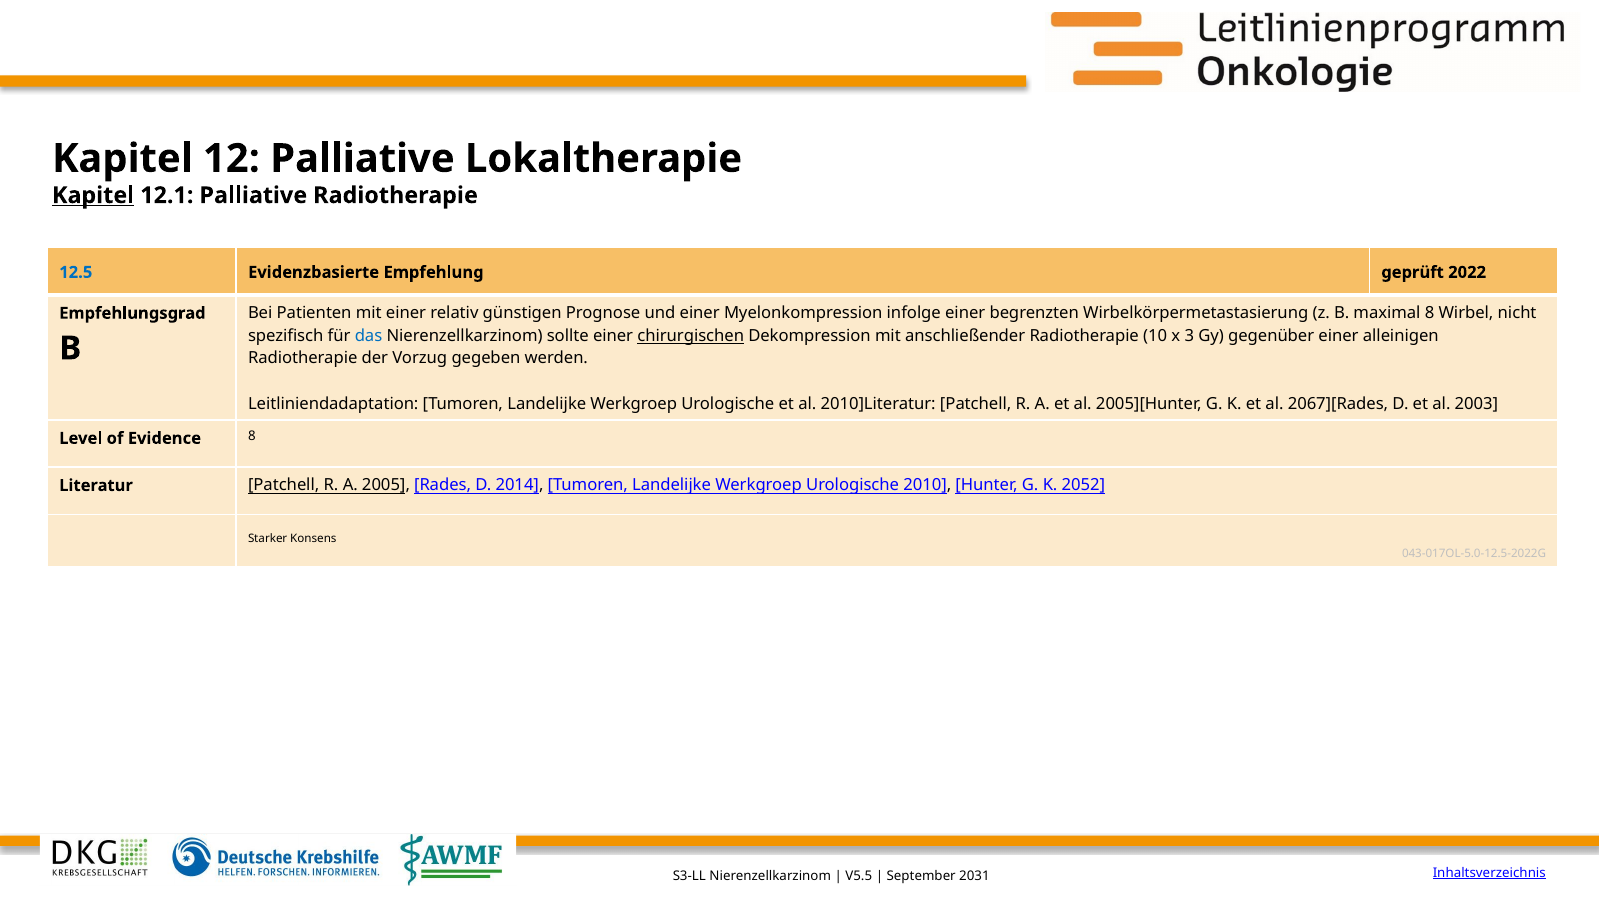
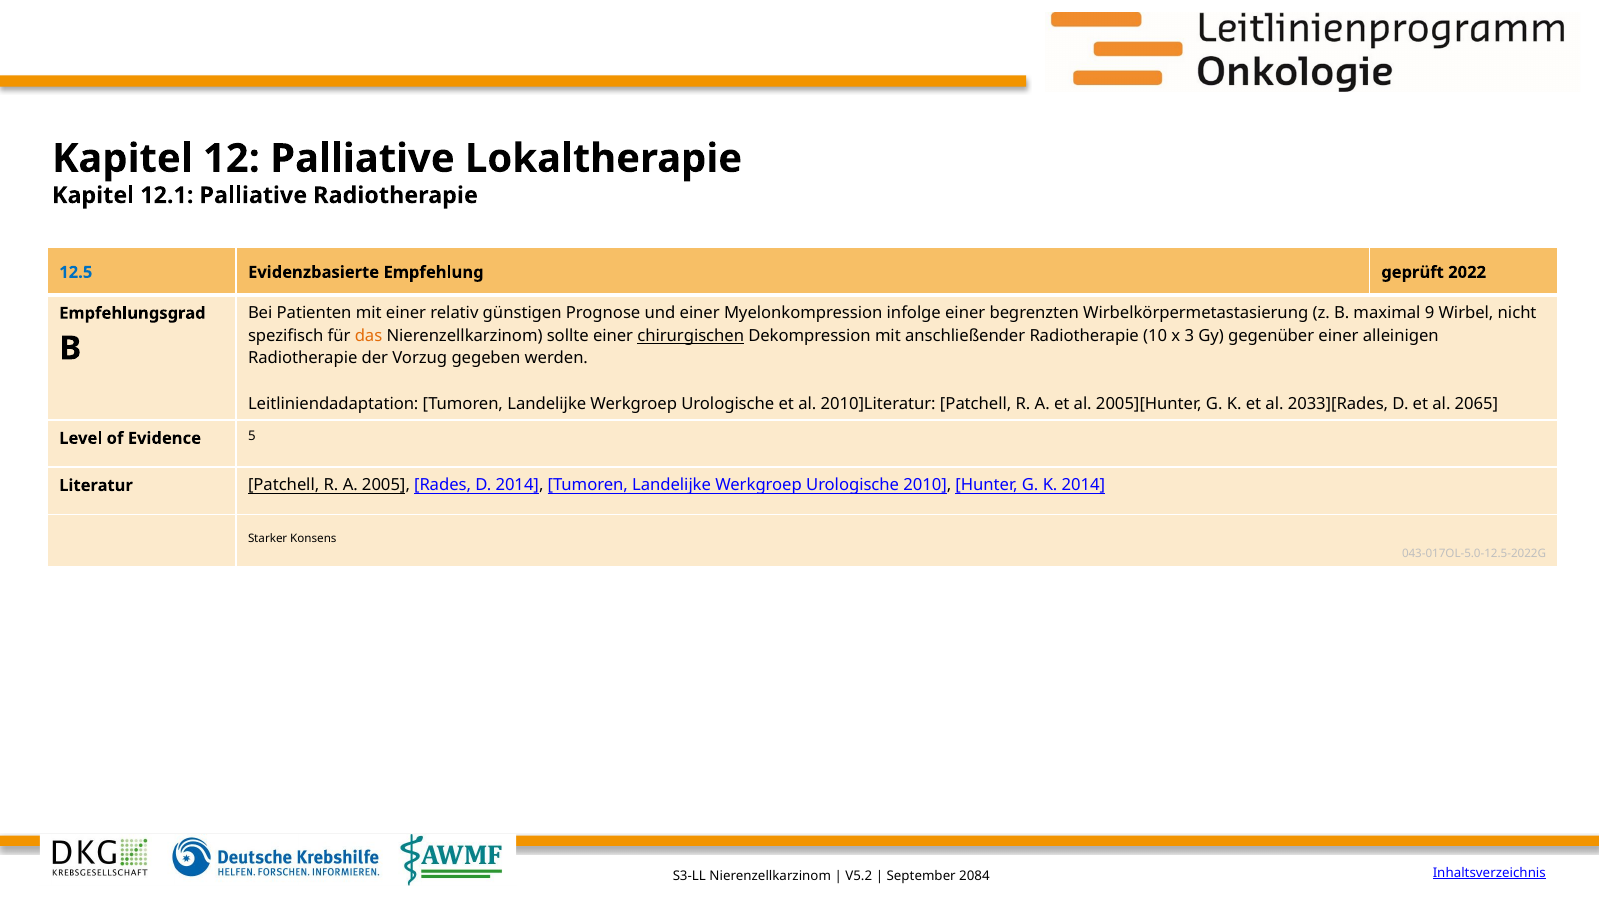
Kapitel underline: present -> none (93, 195)
maximal 8: 8 -> 9 (1430, 313)
das colour: blue -> orange (369, 336)
2067][Rades: 2067][Rades -> 2033][Rades (1338, 404)
2003: 2003 -> 2065 (1476, 404)
Evidence 8: 8 -> 5 (252, 436)
K 2052: 2052 -> 2014 (1083, 486)
V5.5: V5.5 -> V5.2 (859, 877)
2031: 2031 -> 2084 (974, 877)
